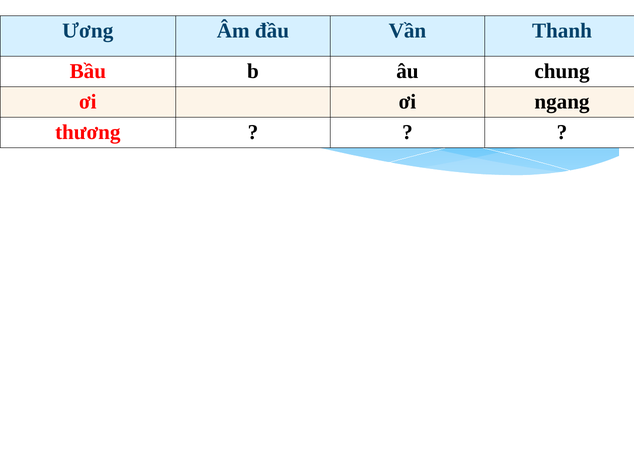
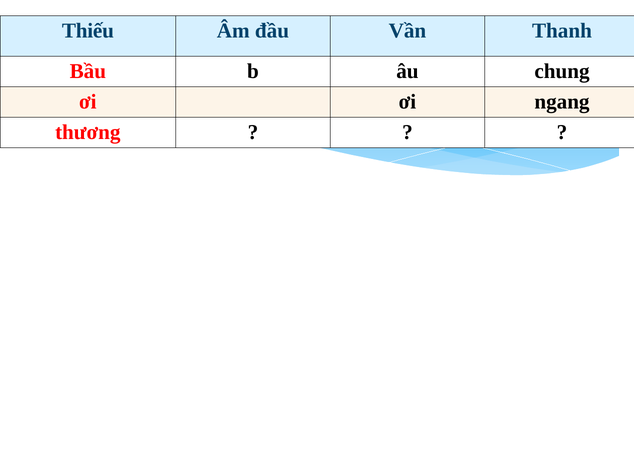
Ương: Ương -> Thiếu (88, 31)
